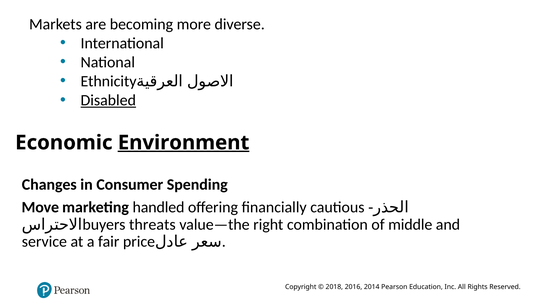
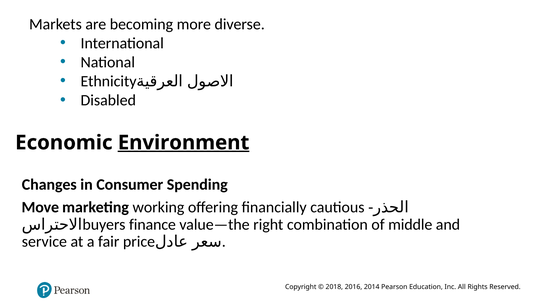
Disabled underline: present -> none (108, 100)
handled: handled -> working (158, 208)
threats: threats -> finance (152, 225)
